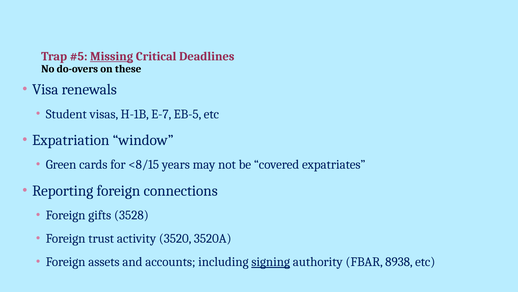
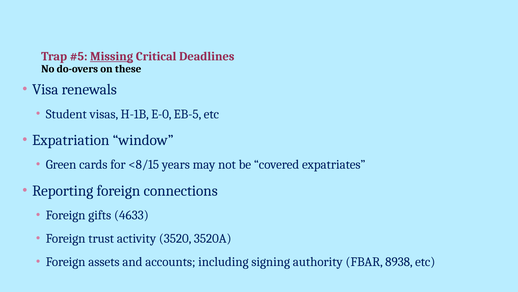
E-7: E-7 -> E-0 (161, 114)
3528: 3528 -> 4633 (131, 215)
signing underline: present -> none (271, 261)
